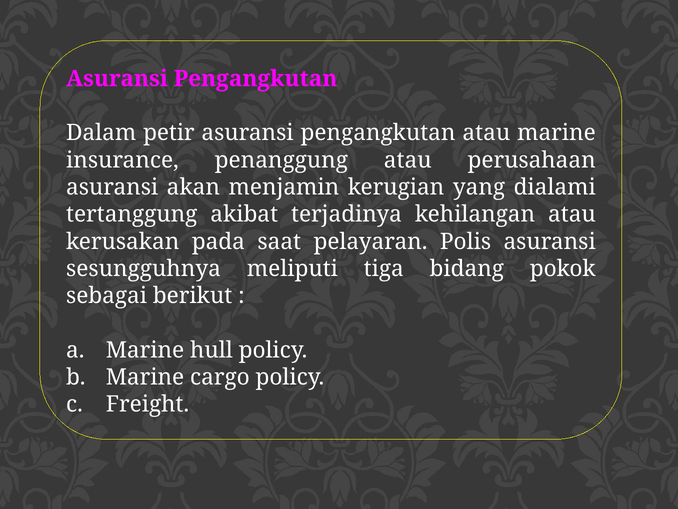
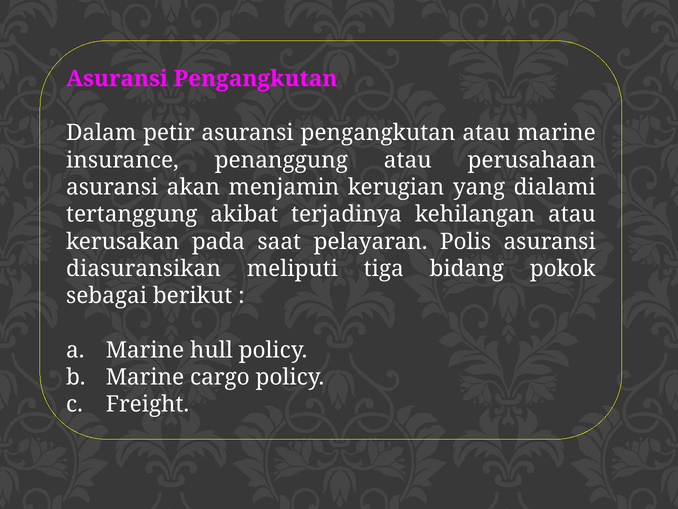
sesungguhnya: sesungguhnya -> diasuransikan (144, 268)
